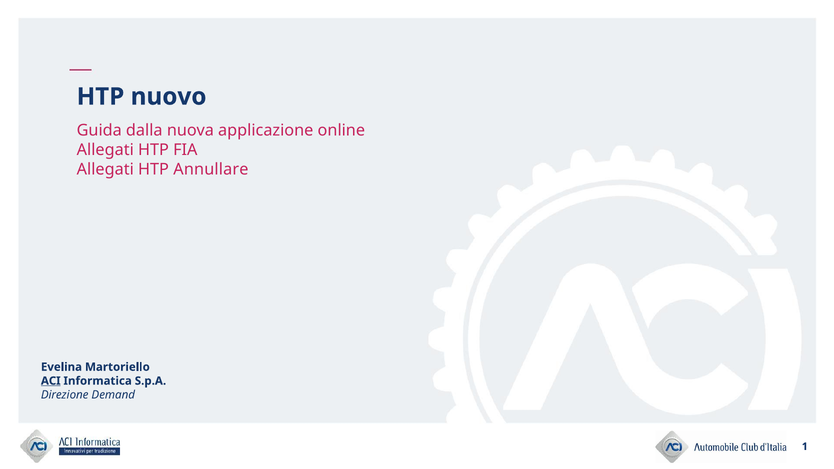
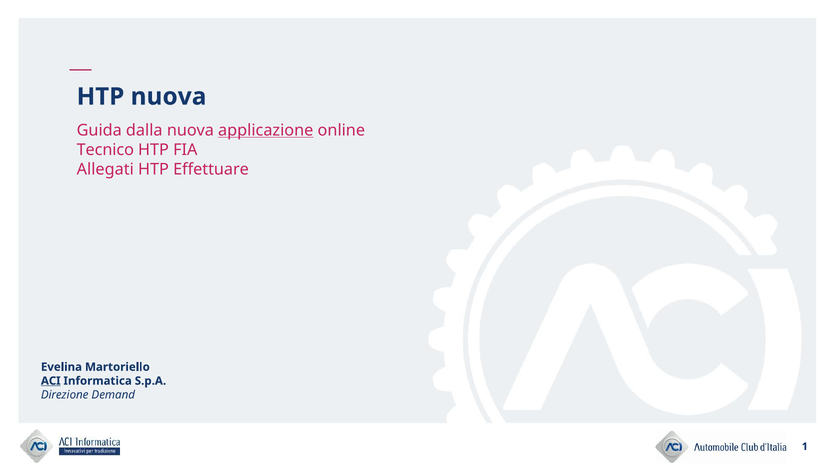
HTP nuovo: nuovo -> nuova (169, 97)
applicazione underline: none -> present (266, 130)
Allegati: Allegati -> Tecnico (105, 150)
Annullare: Annullare -> Effettuare (211, 169)
